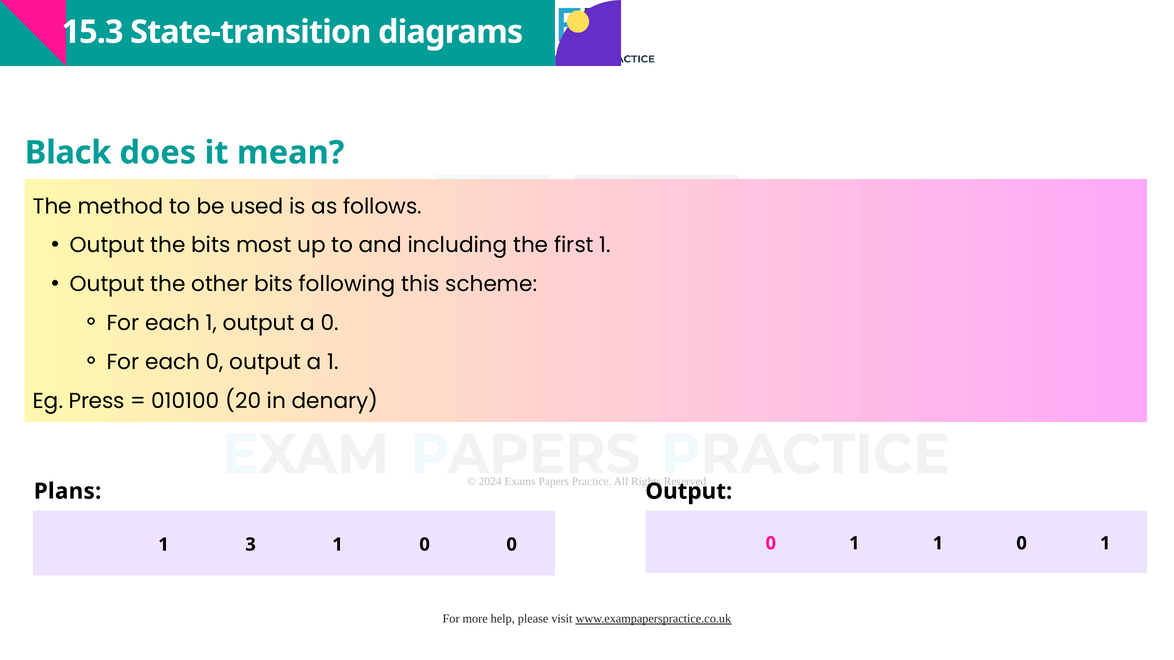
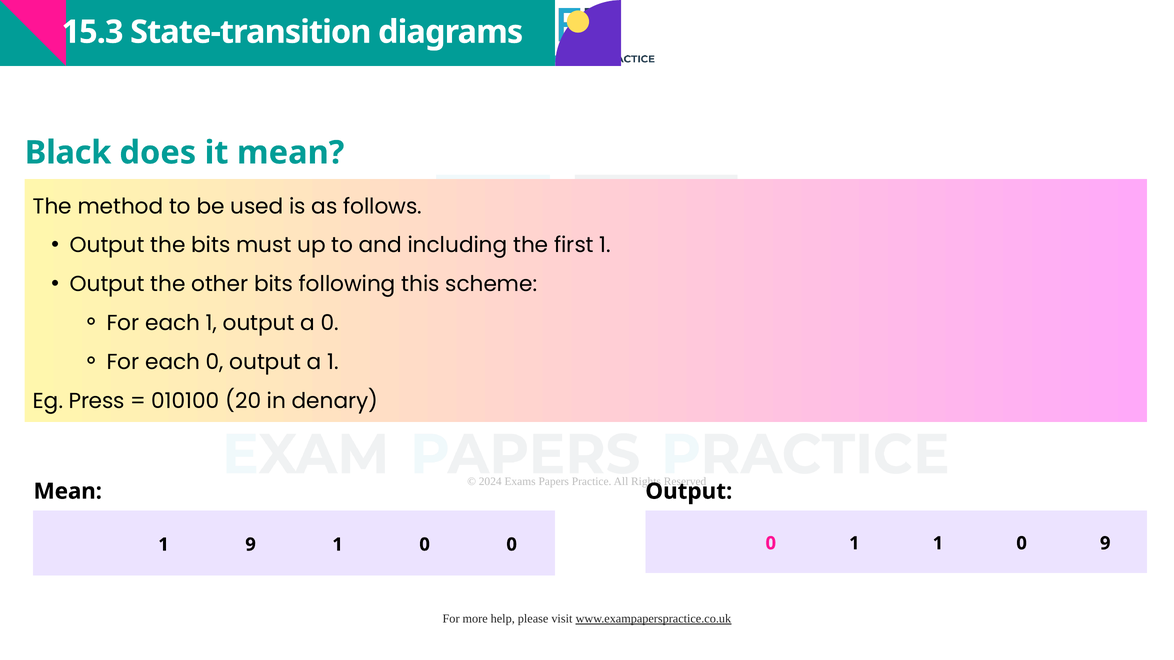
most: most -> must (264, 245)
Plans: Plans -> Mean (68, 492)
1 0 1: 1 -> 9 (1105, 544)
1 3: 3 -> 9 (251, 545)
